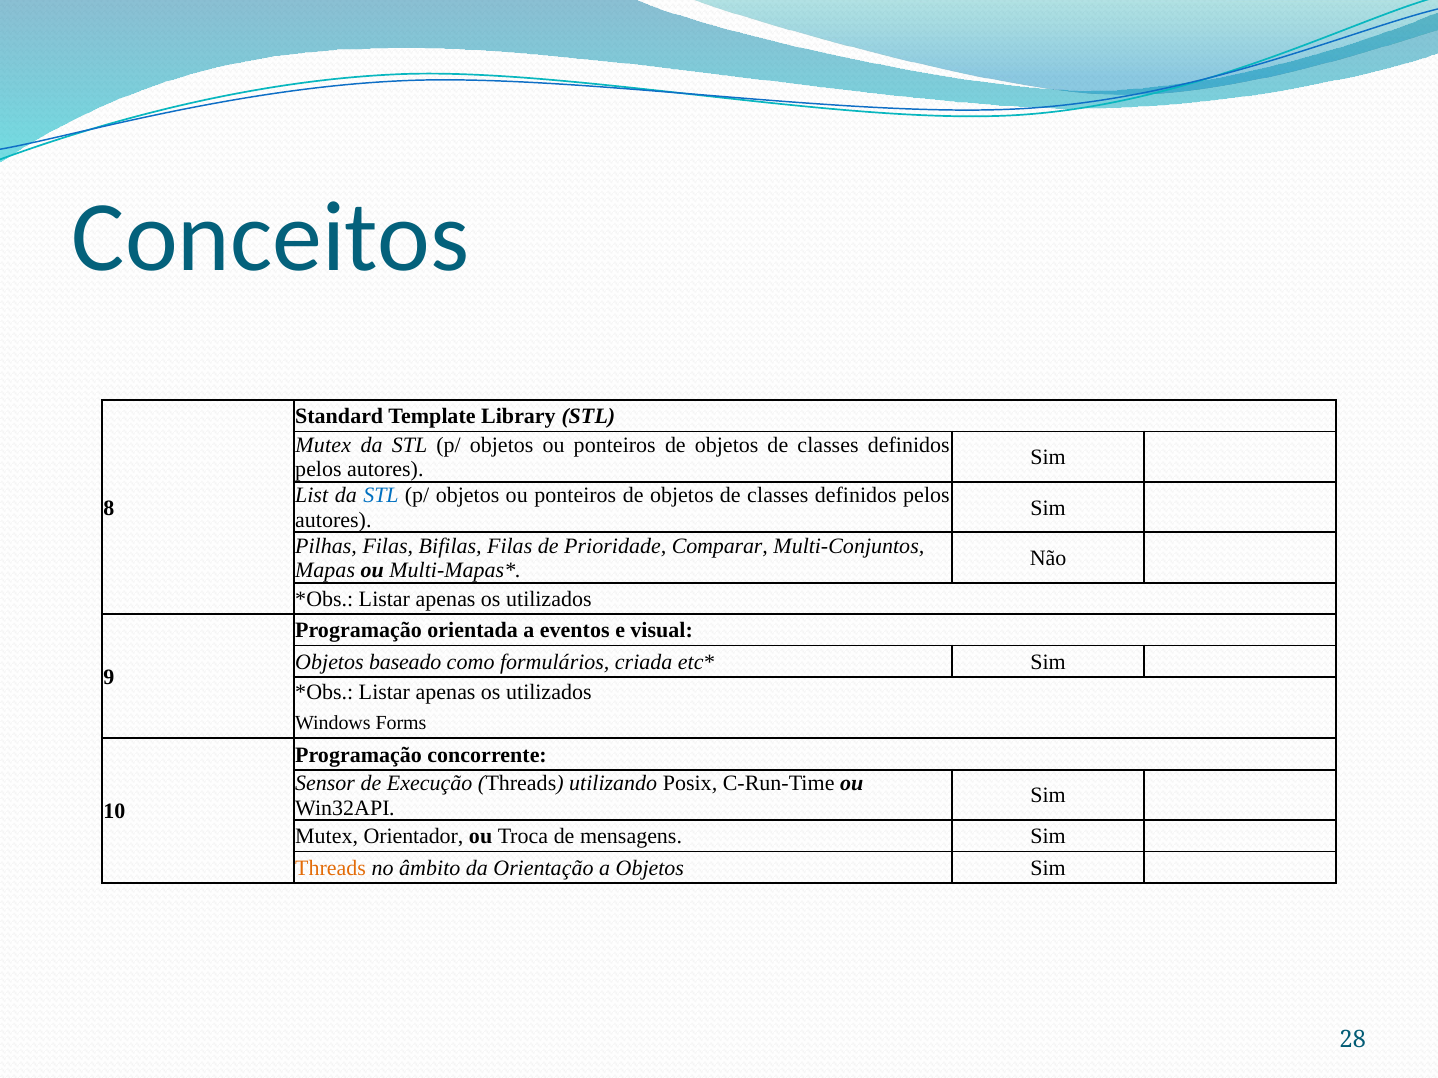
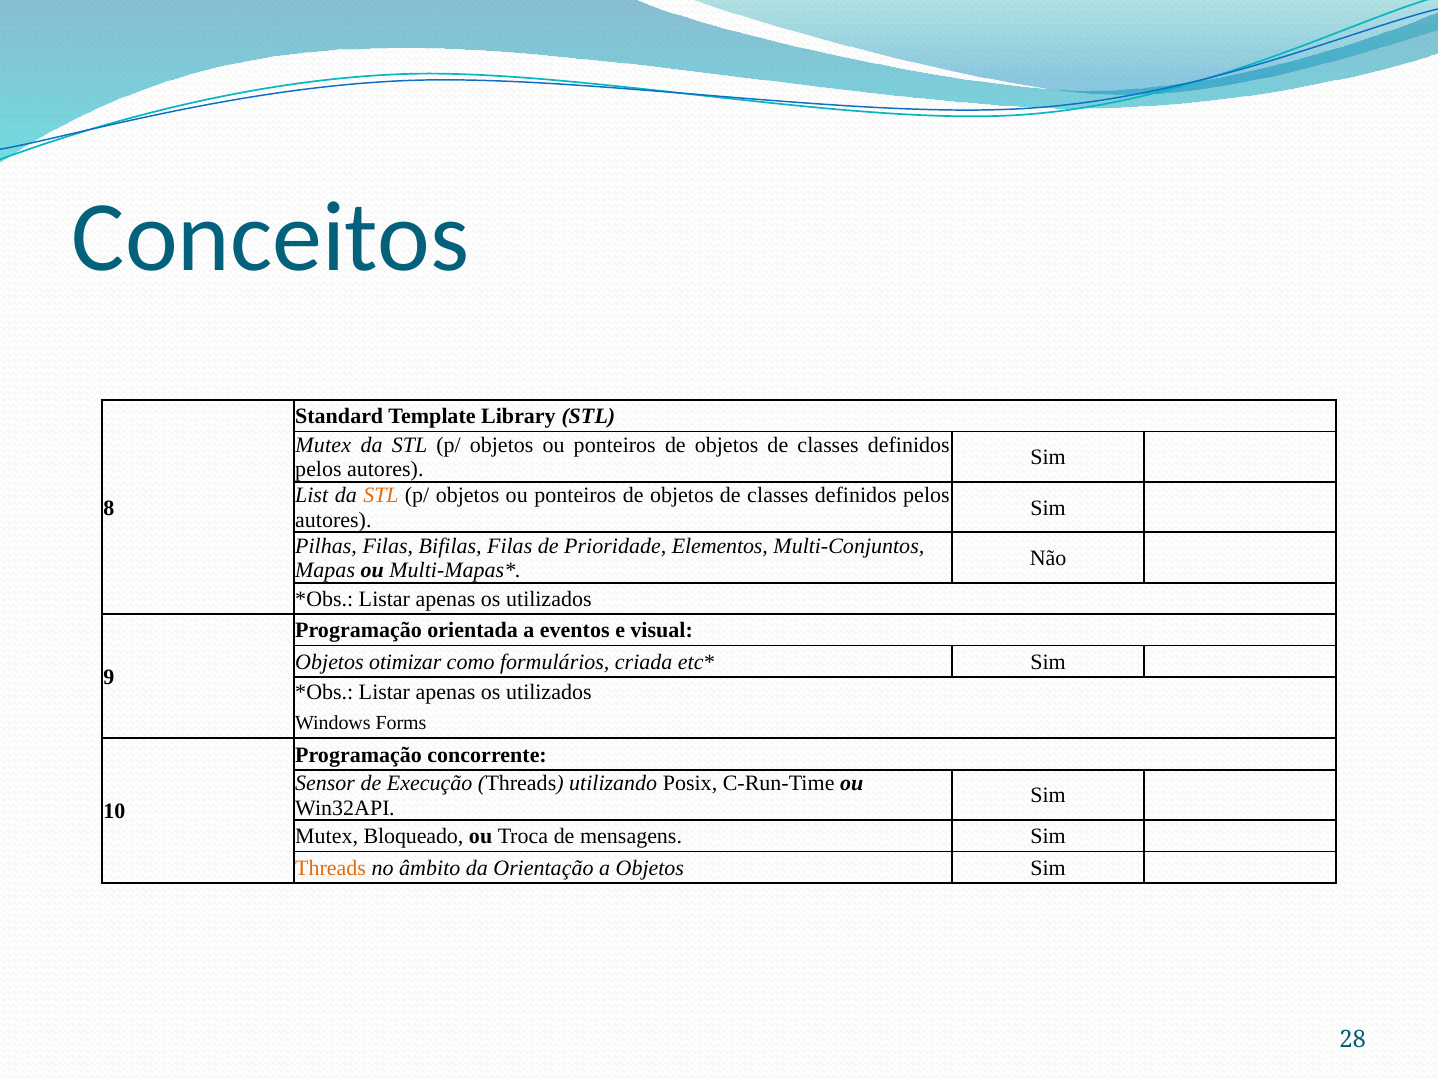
STL colour: blue -> orange (381, 496)
Comparar: Comparar -> Elementos (720, 546)
baseado: baseado -> otimizar (405, 662)
Orientador: Orientador -> Bloqueado (414, 837)
